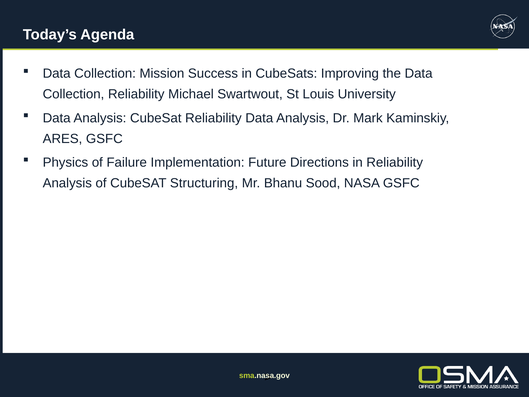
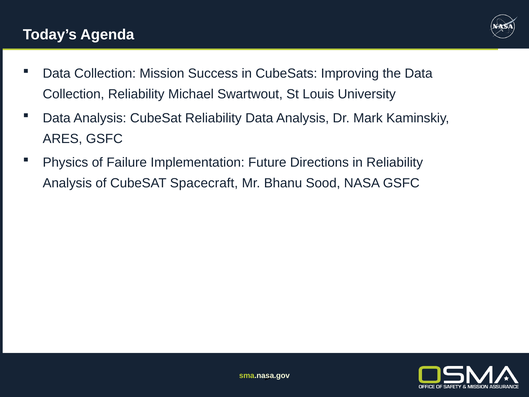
Structuring: Structuring -> Spacecraft (204, 183)
